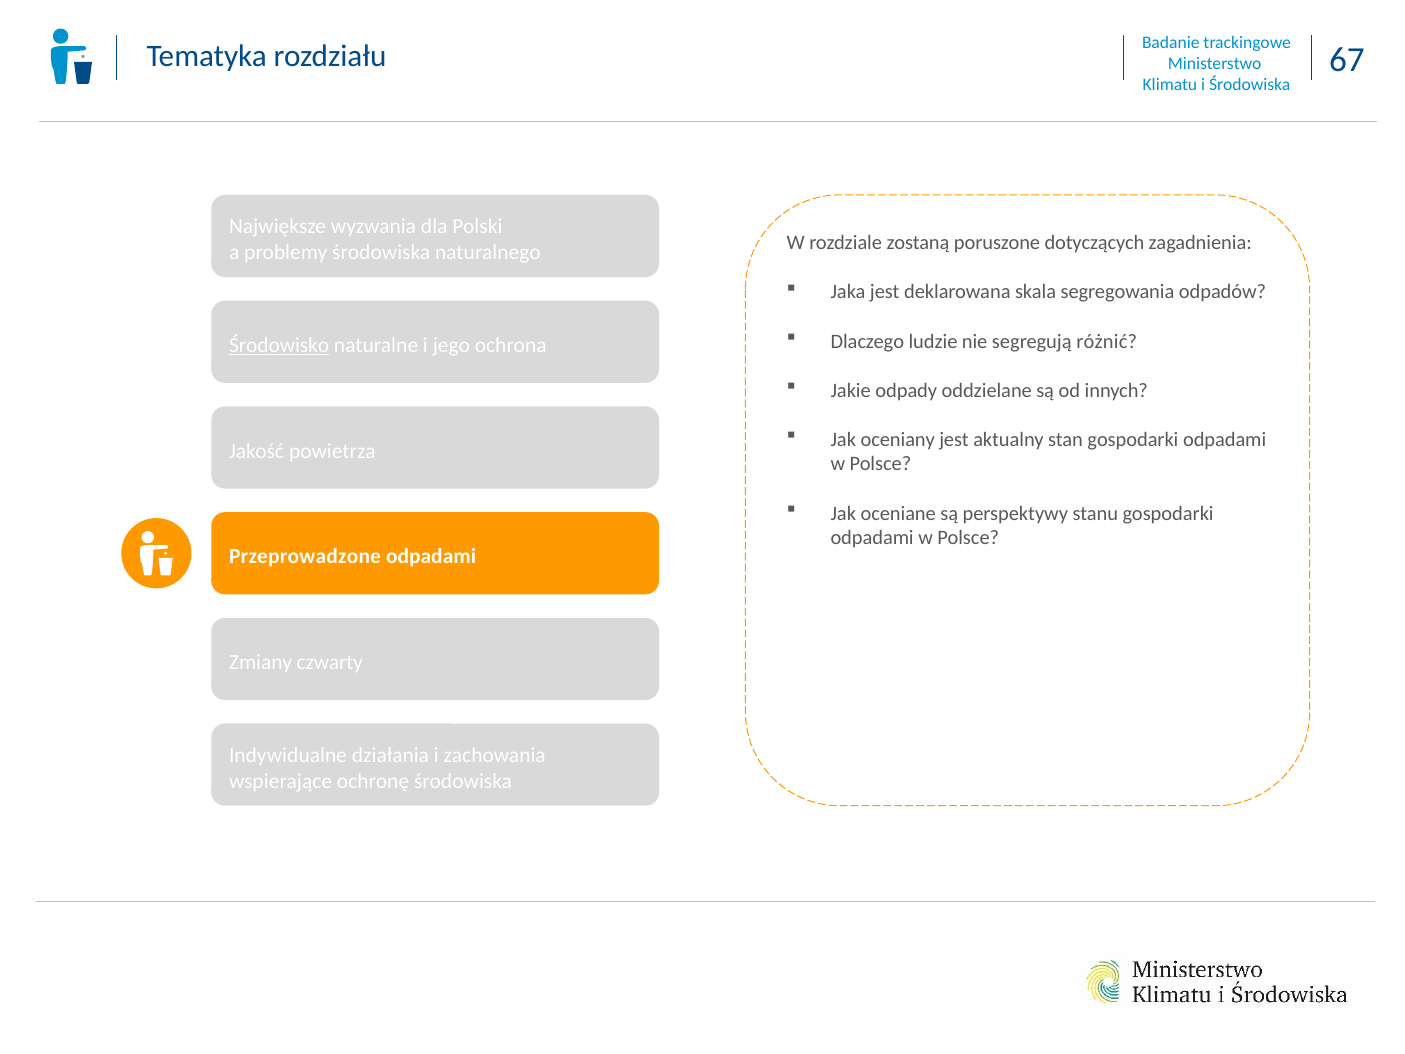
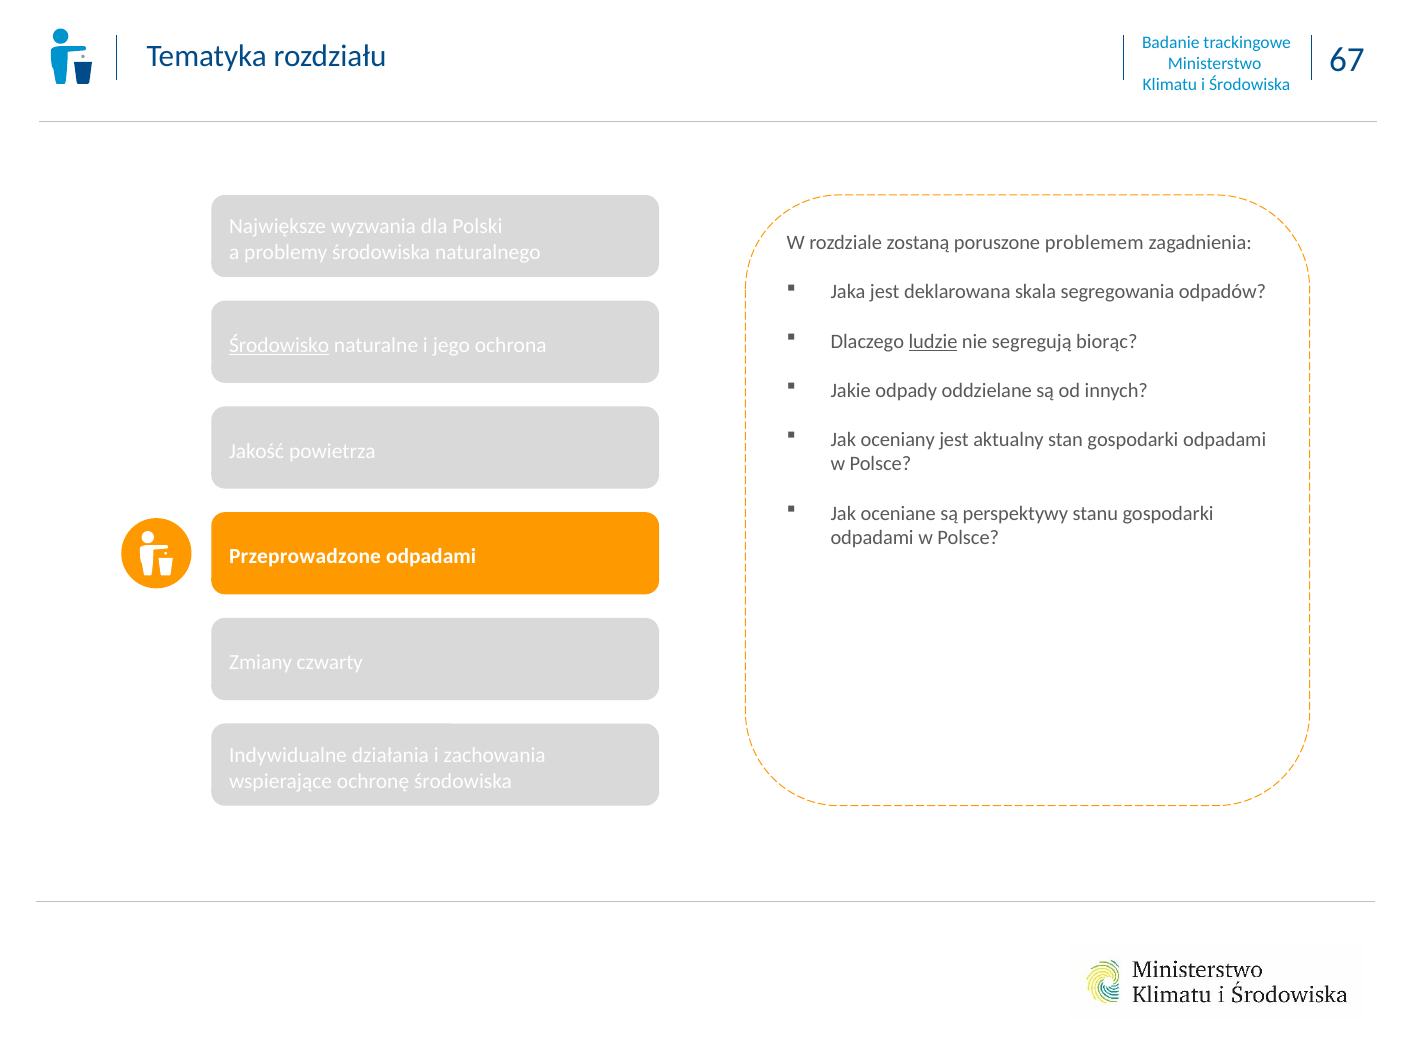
dotyczących: dotyczących -> problemem (1094, 243)
ludzie underline: none -> present (933, 341)
różnić: różnić -> biorąc (1107, 341)
